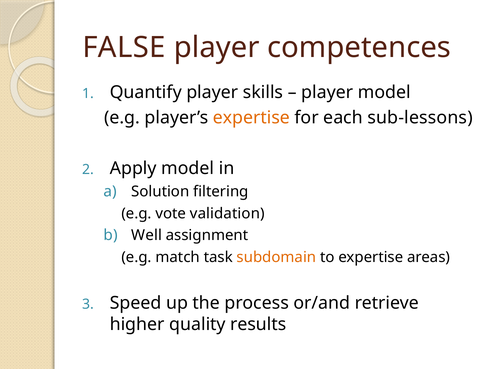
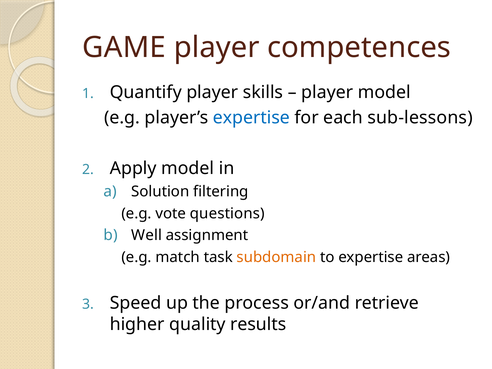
FALSE: FALSE -> GAME (124, 48)
expertise colour: orange -> blue (251, 118)
validation: validation -> questions (227, 213)
